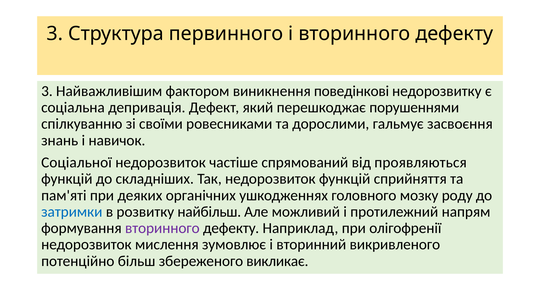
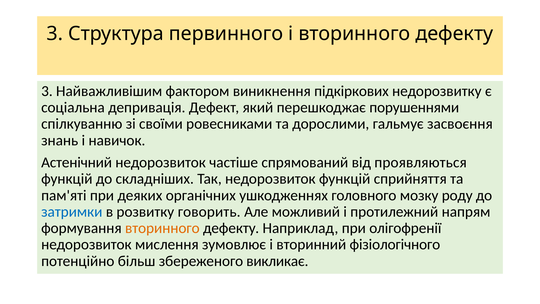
поведінкові: поведінкові -> підкіркових (351, 91)
Соціальної: Соціальної -> Астенічний (77, 162)
найбільш: найбільш -> говорить (209, 212)
вторинного colour: purple -> orange (162, 228)
викривленого: викривленого -> фізіологічного (395, 244)
